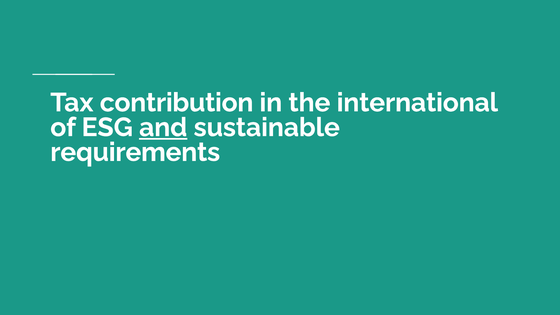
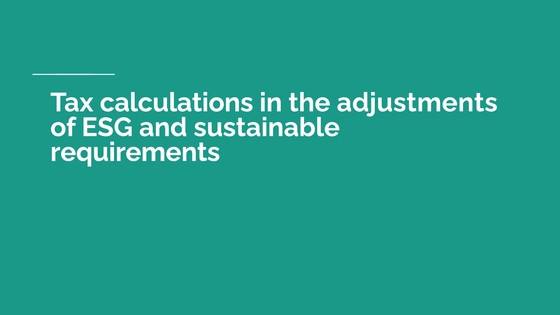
contribution: contribution -> calculations (177, 103)
international: international -> adjustments (417, 103)
and underline: present -> none (163, 127)
